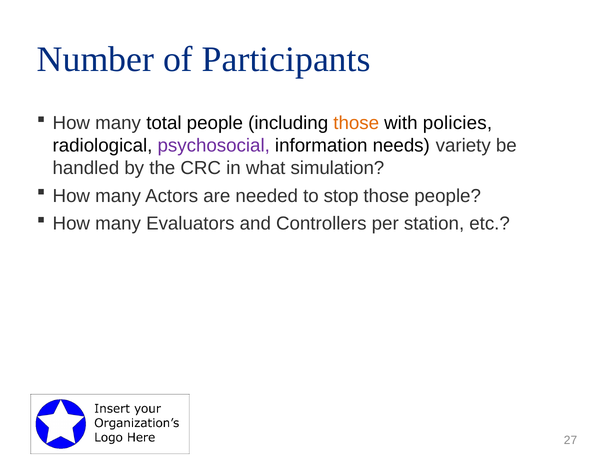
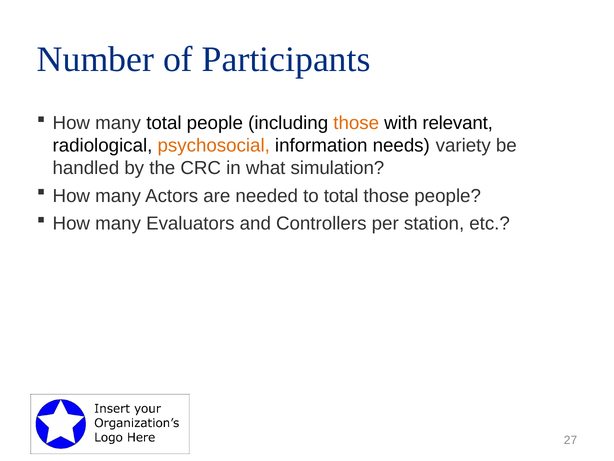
policies: policies -> relevant (458, 123)
psychosocial colour: purple -> orange (214, 146)
to stop: stop -> total (341, 196)
